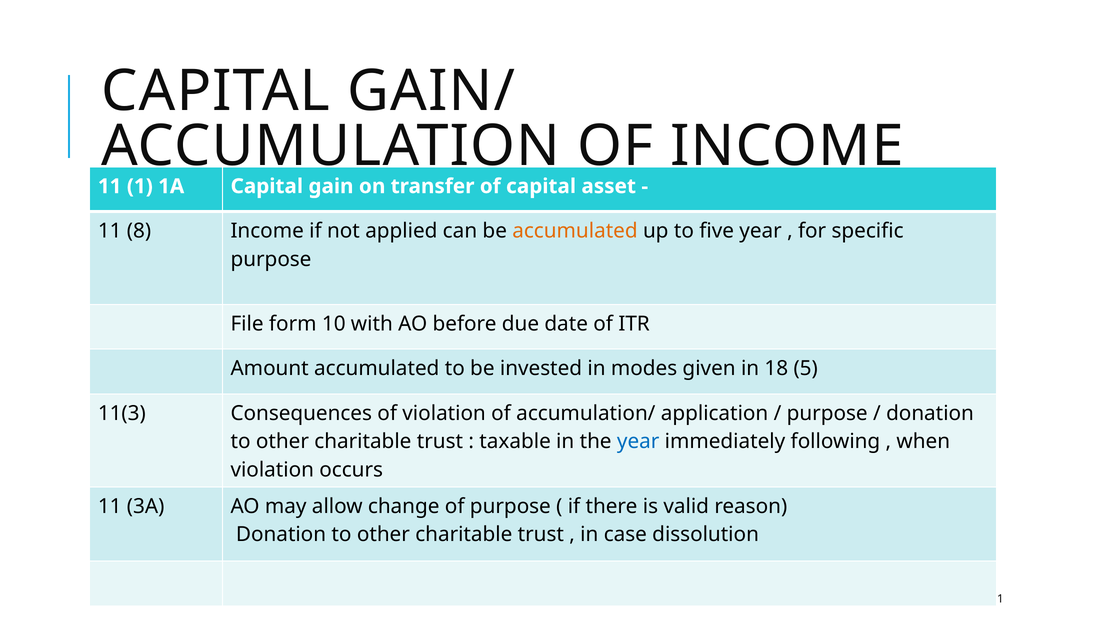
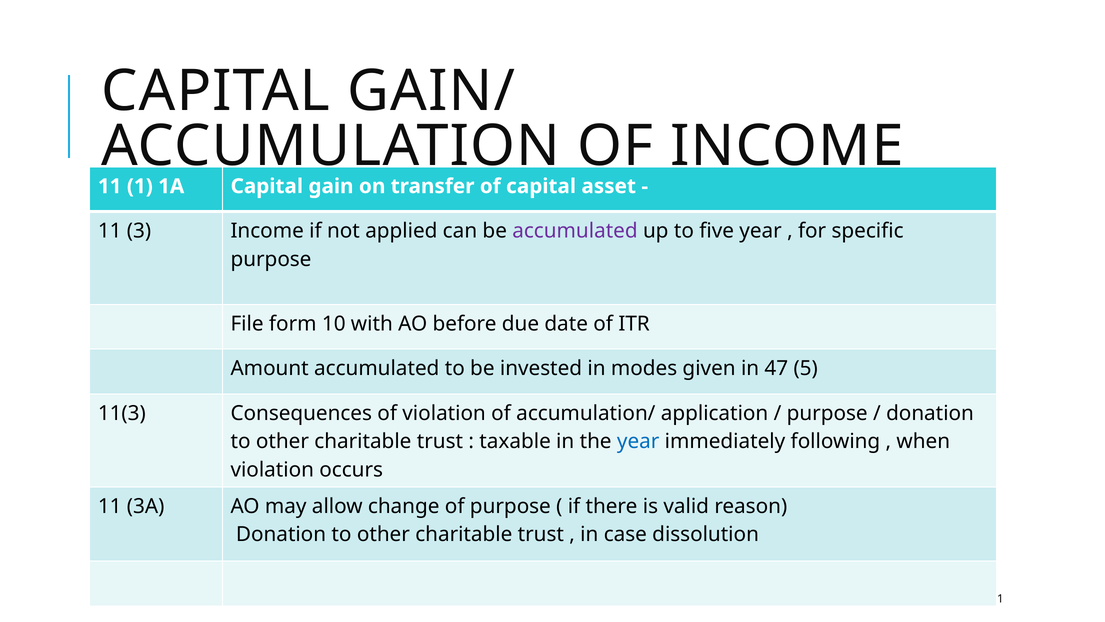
8: 8 -> 3 (139, 231)
accumulated colour: orange -> purple (575, 231)
18: 18 -> 47 (776, 368)
